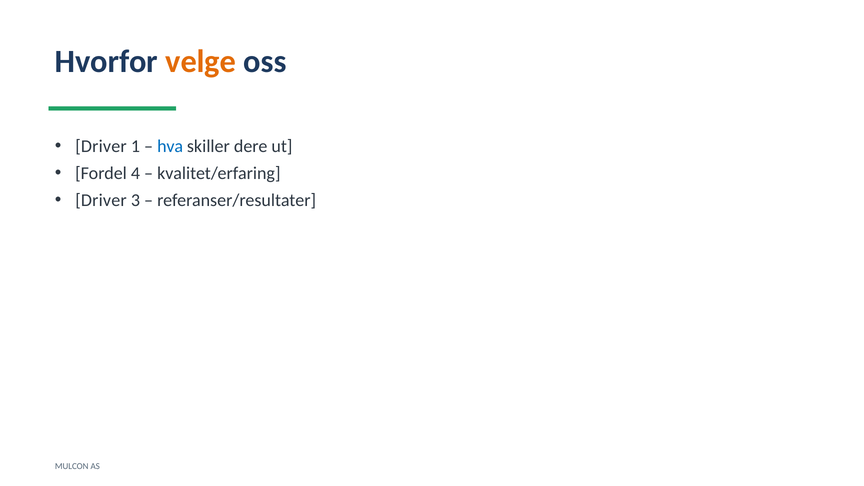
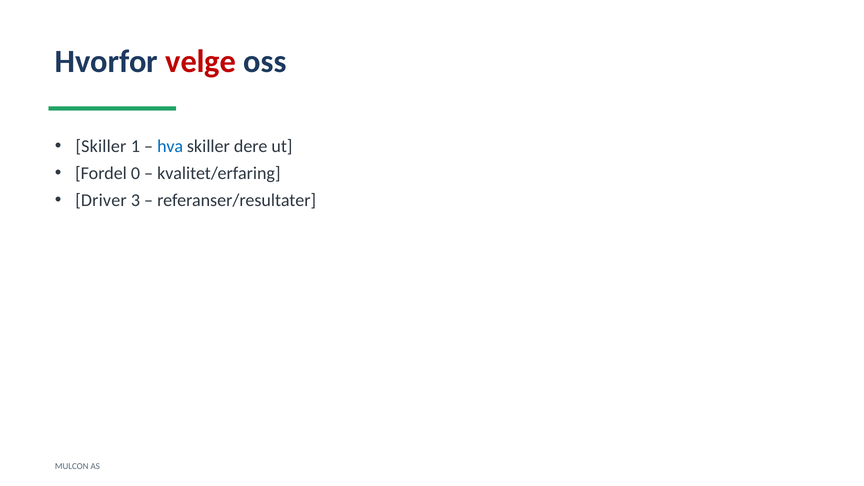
velge colour: orange -> red (201, 62)
Driver: Driver -> Skiller (101, 146)
4: 4 -> 0 (135, 173)
